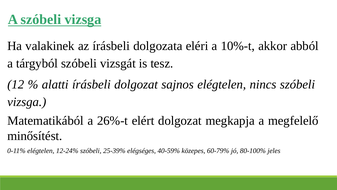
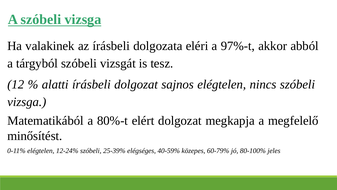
10%-t: 10%-t -> 97%-t (238, 46)
26%-t: 26%-t -> 80%-t (113, 120)
